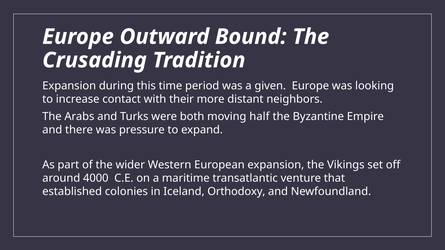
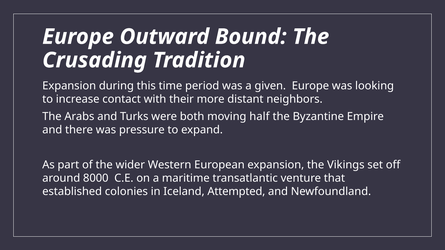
4000: 4000 -> 8000 (96, 179)
Orthodoxy: Orthodoxy -> Attempted (236, 192)
